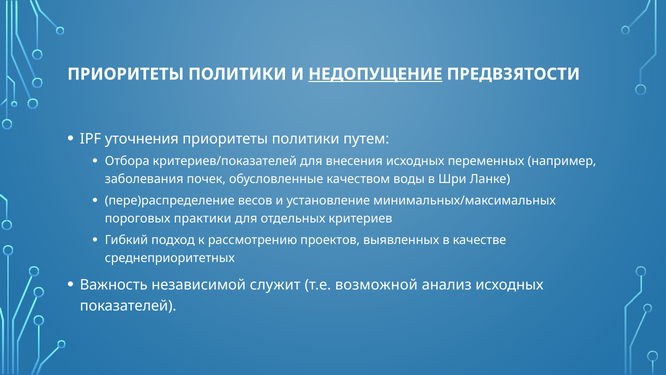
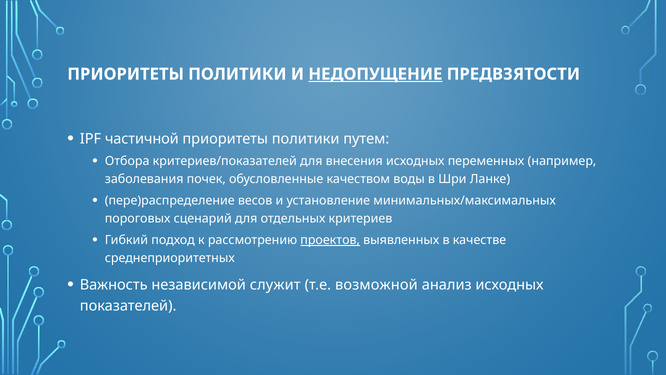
уточнения: уточнения -> частичной (142, 139)
практики: практики -> сценарий (203, 219)
проектов underline: none -> present (330, 240)
